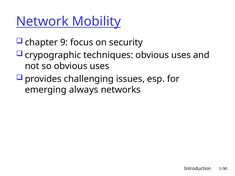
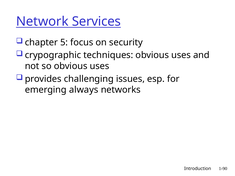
Mobility: Mobility -> Services (96, 21)
9: 9 -> 5 (64, 42)
